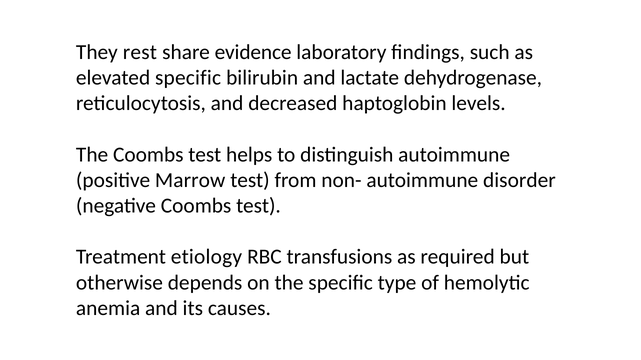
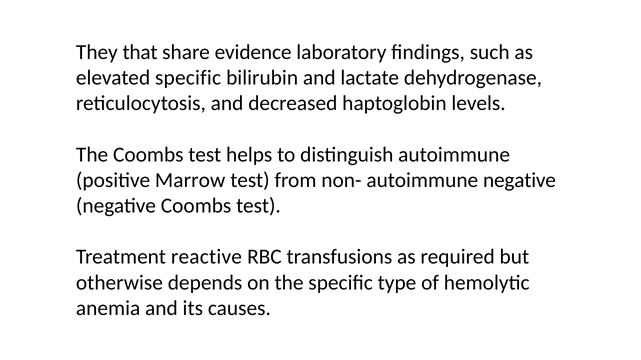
rest: rest -> that (140, 52)
autoimmune disorder: disorder -> negative (520, 180)
etiology: etiology -> reactive (206, 257)
